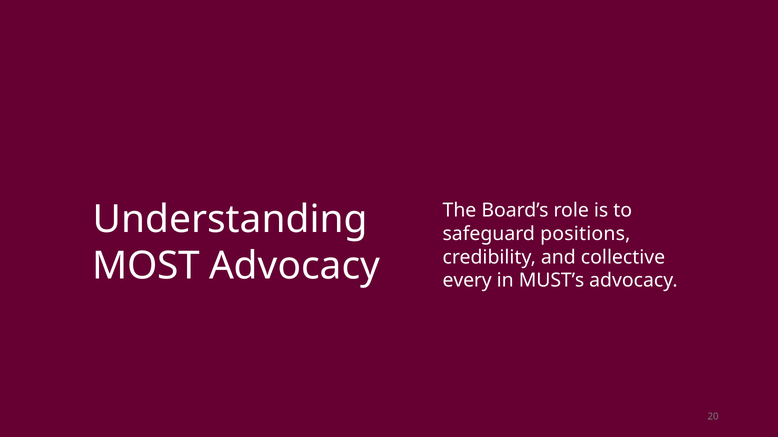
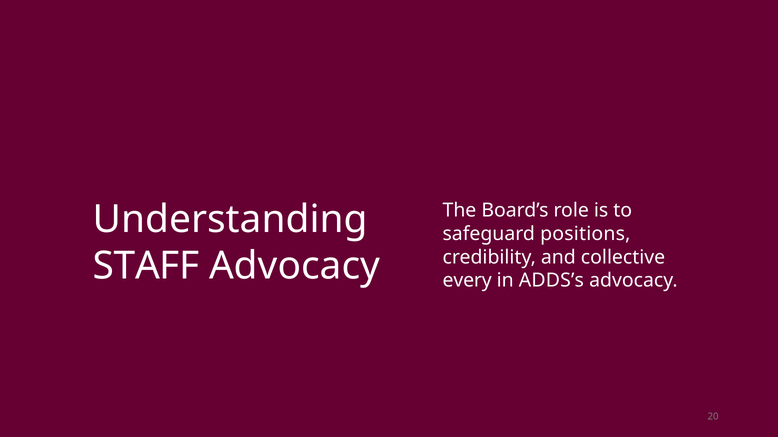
MOST: MOST -> STAFF (146, 266)
MUST’s: MUST’s -> ADDS’s (551, 281)
